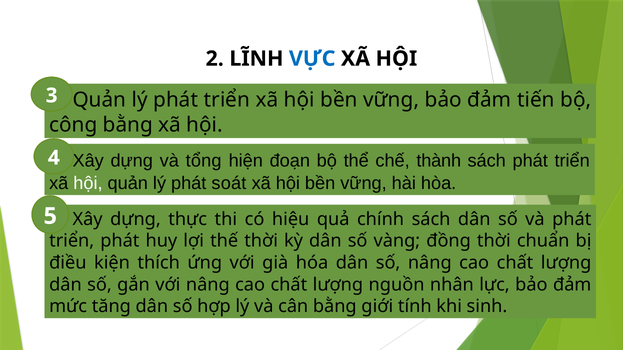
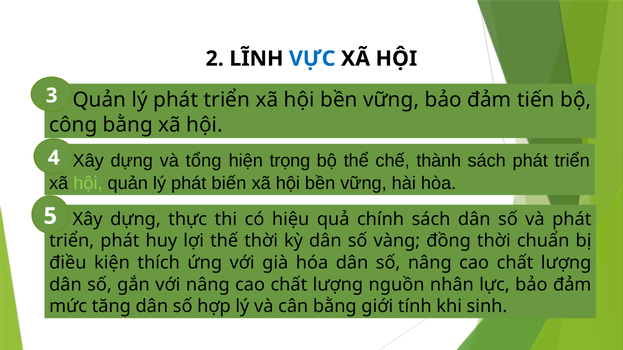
đoạn: đoạn -> trọng (290, 161)
hội colour: white -> light green (88, 183)
soát: soát -> biến (229, 183)
